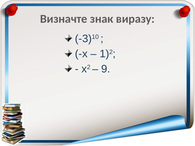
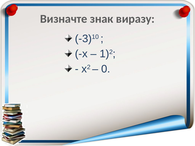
9: 9 -> 0 (106, 69)
